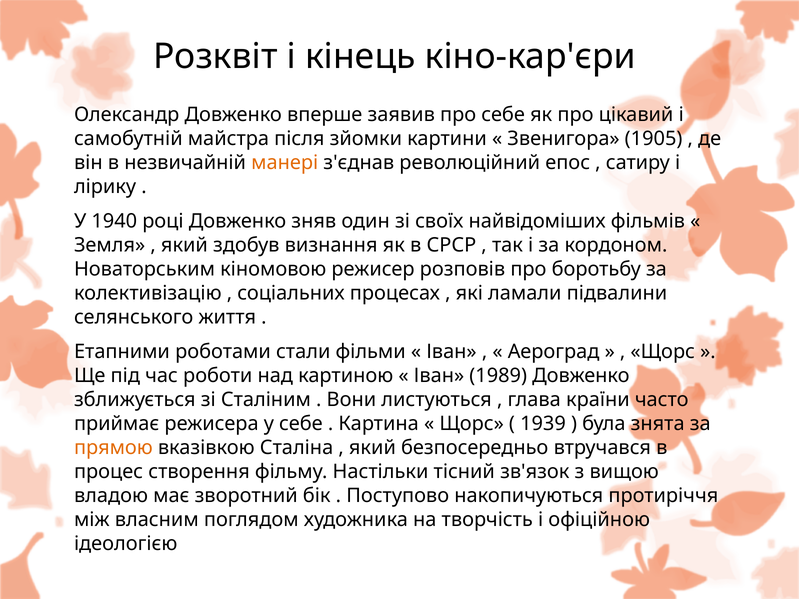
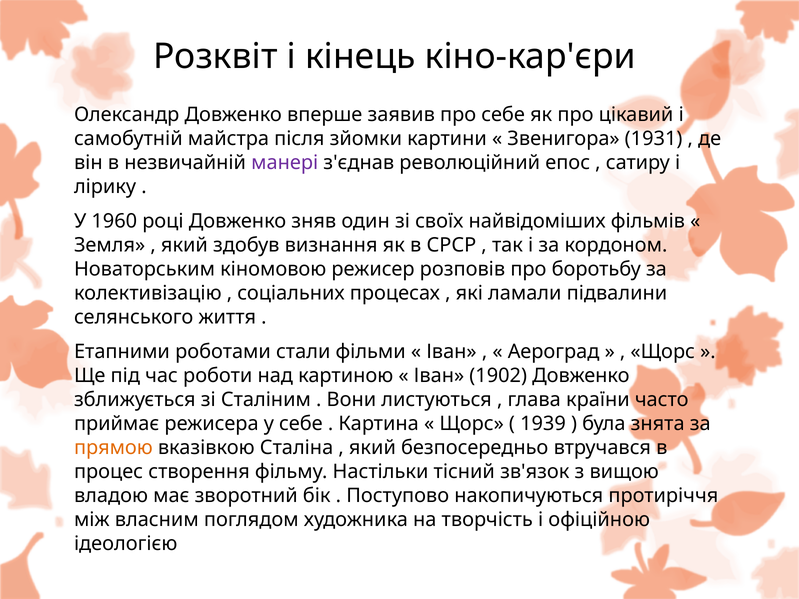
1905: 1905 -> 1931 (654, 139)
манері colour: orange -> purple (285, 163)
1940: 1940 -> 1960 (114, 221)
1989: 1989 -> 1902 (498, 376)
